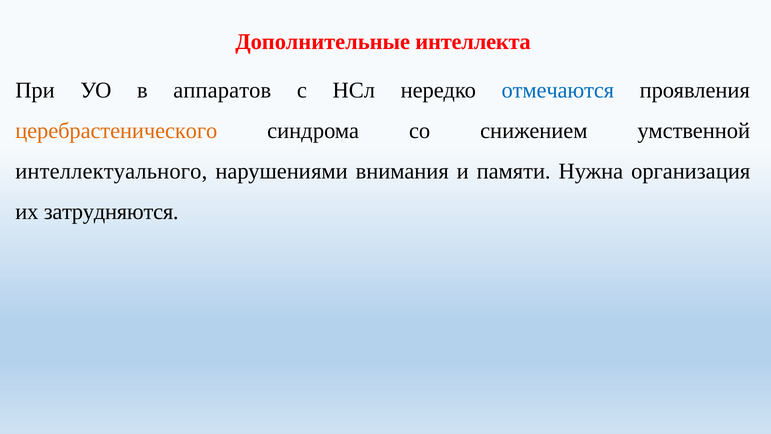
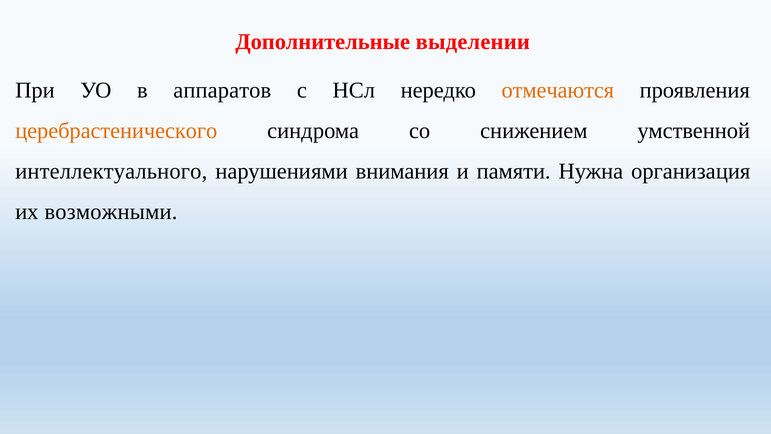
интеллекта: интеллекта -> выделении (473, 42)
отмечаются colour: blue -> orange (558, 90)
затрудняются: затрудняются -> возможными (111, 212)
